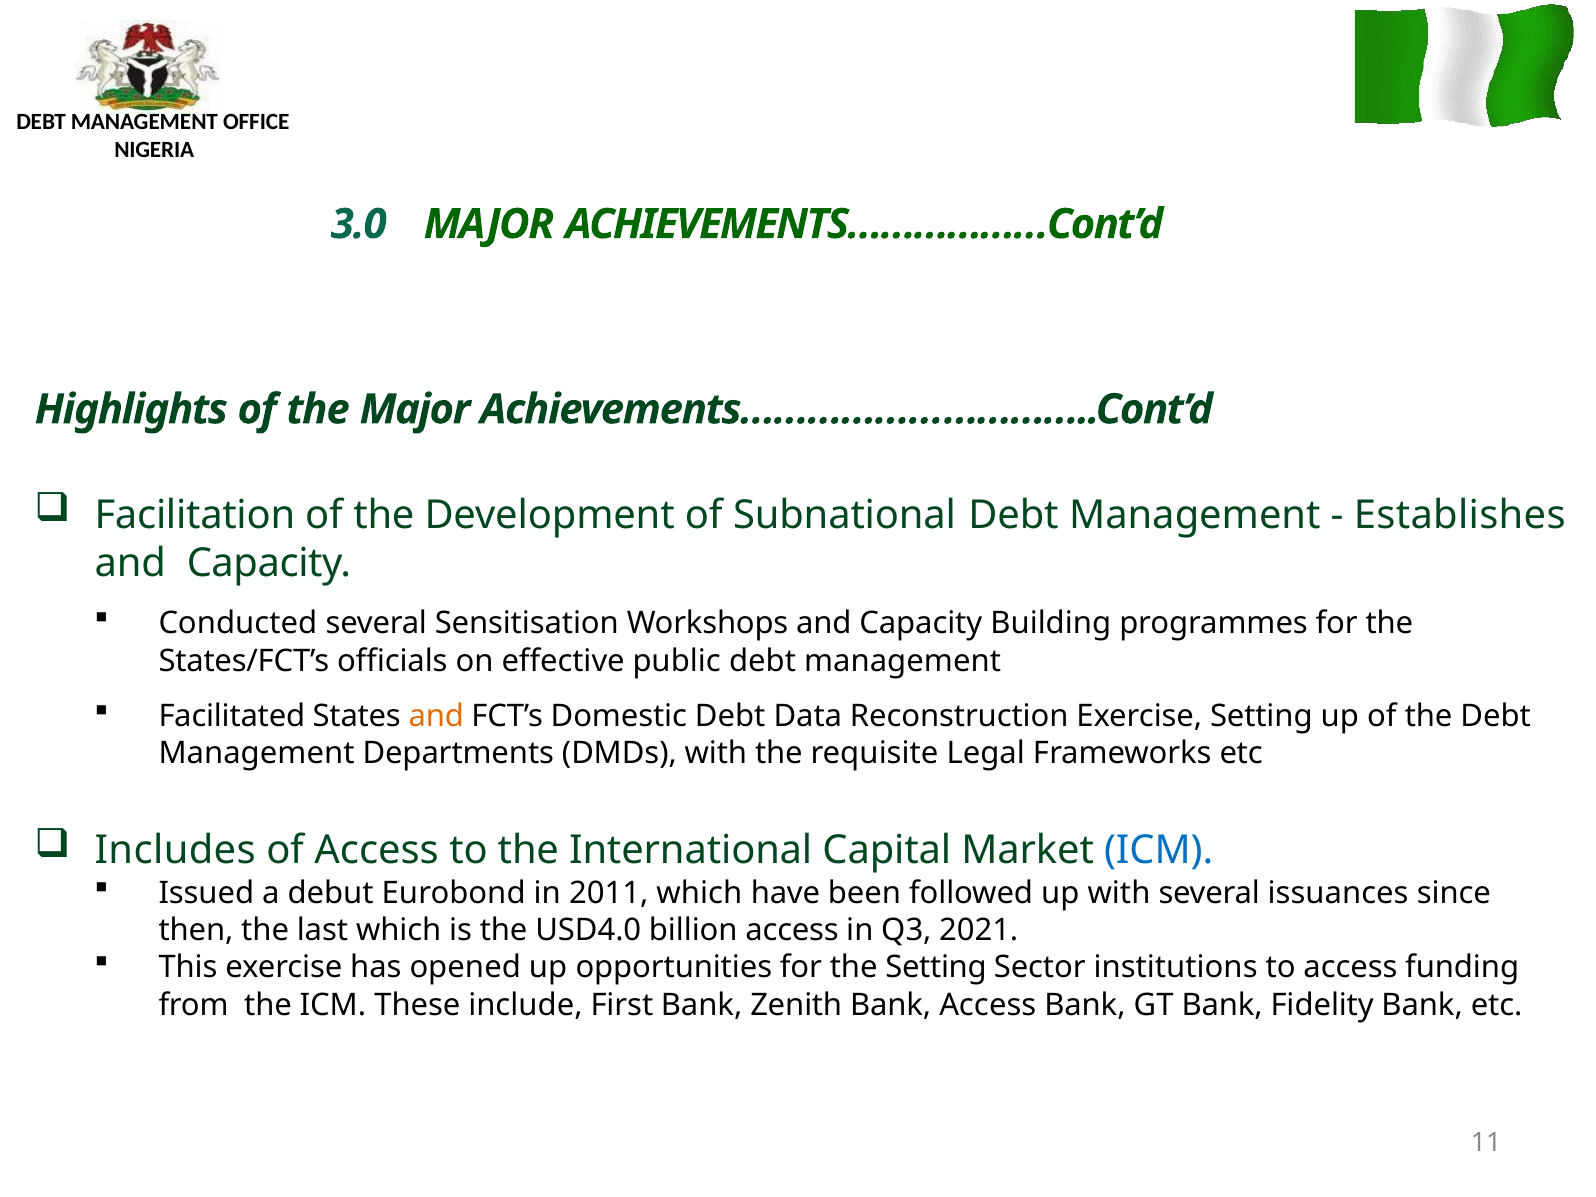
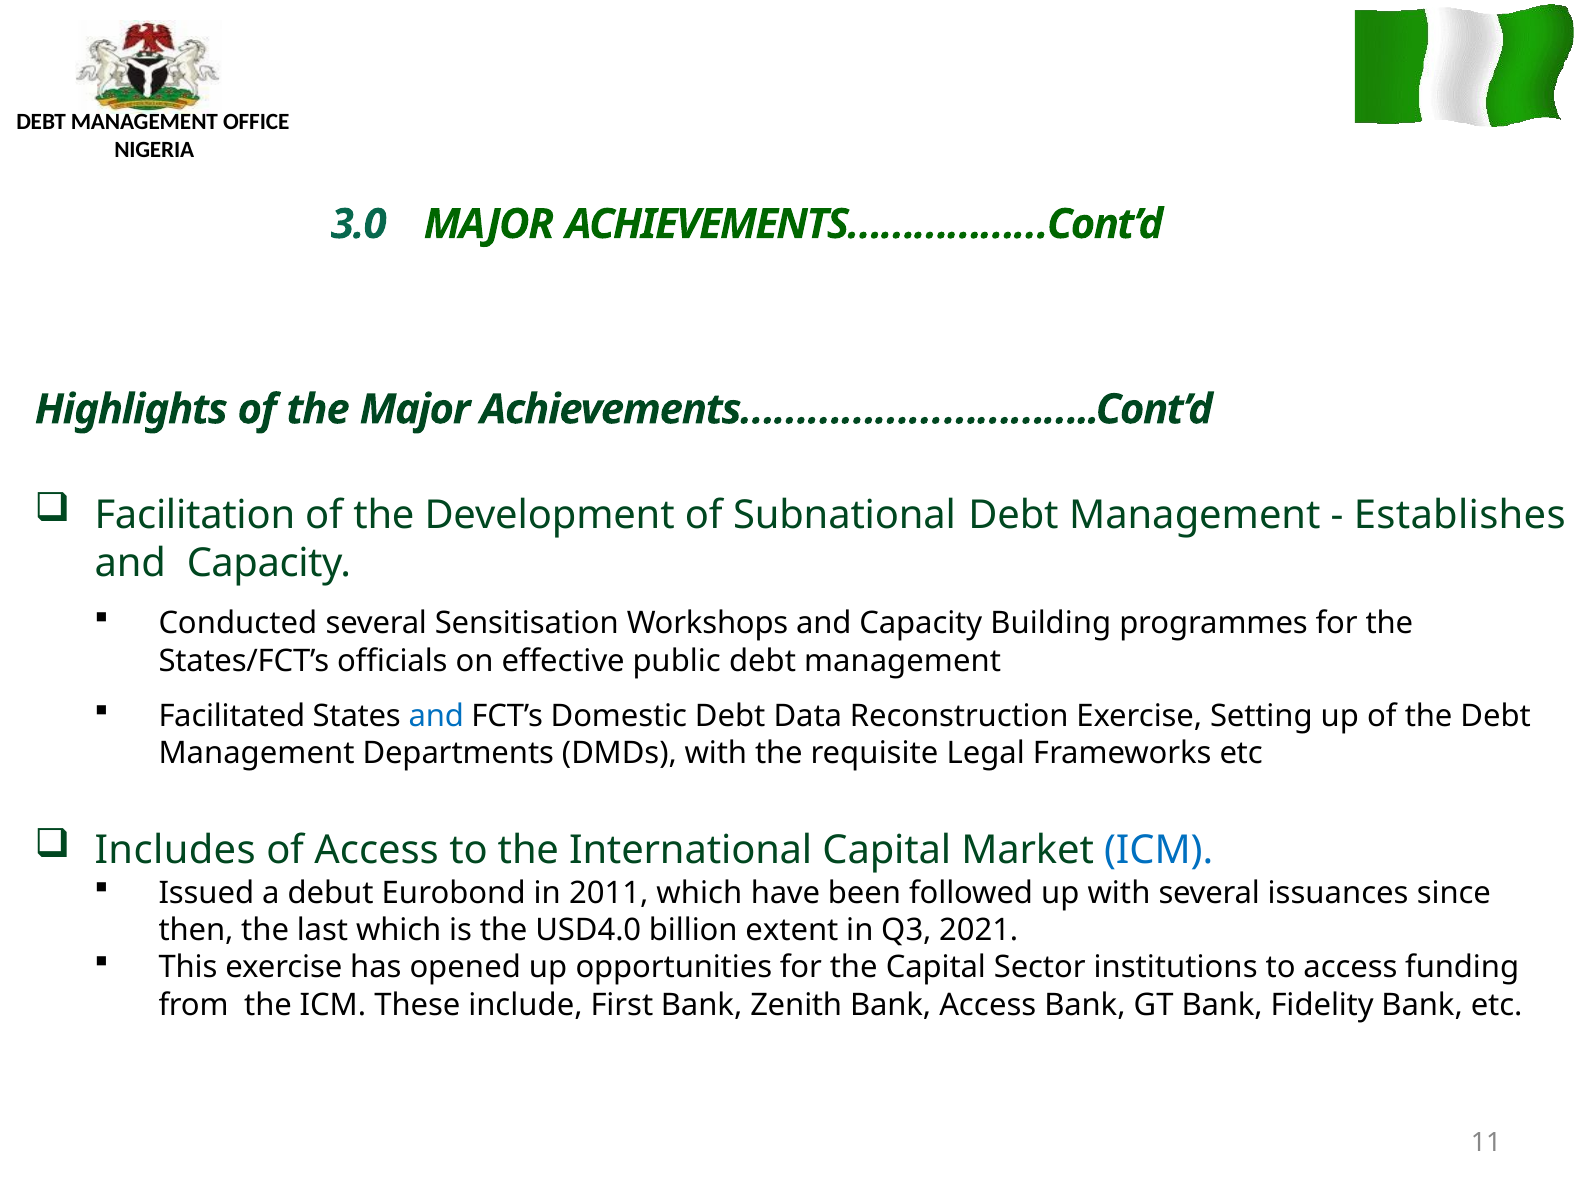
and colour: orange -> blue (436, 716)
billion access: access -> extent (792, 930)
the Setting: Setting -> Capital (936, 968)
